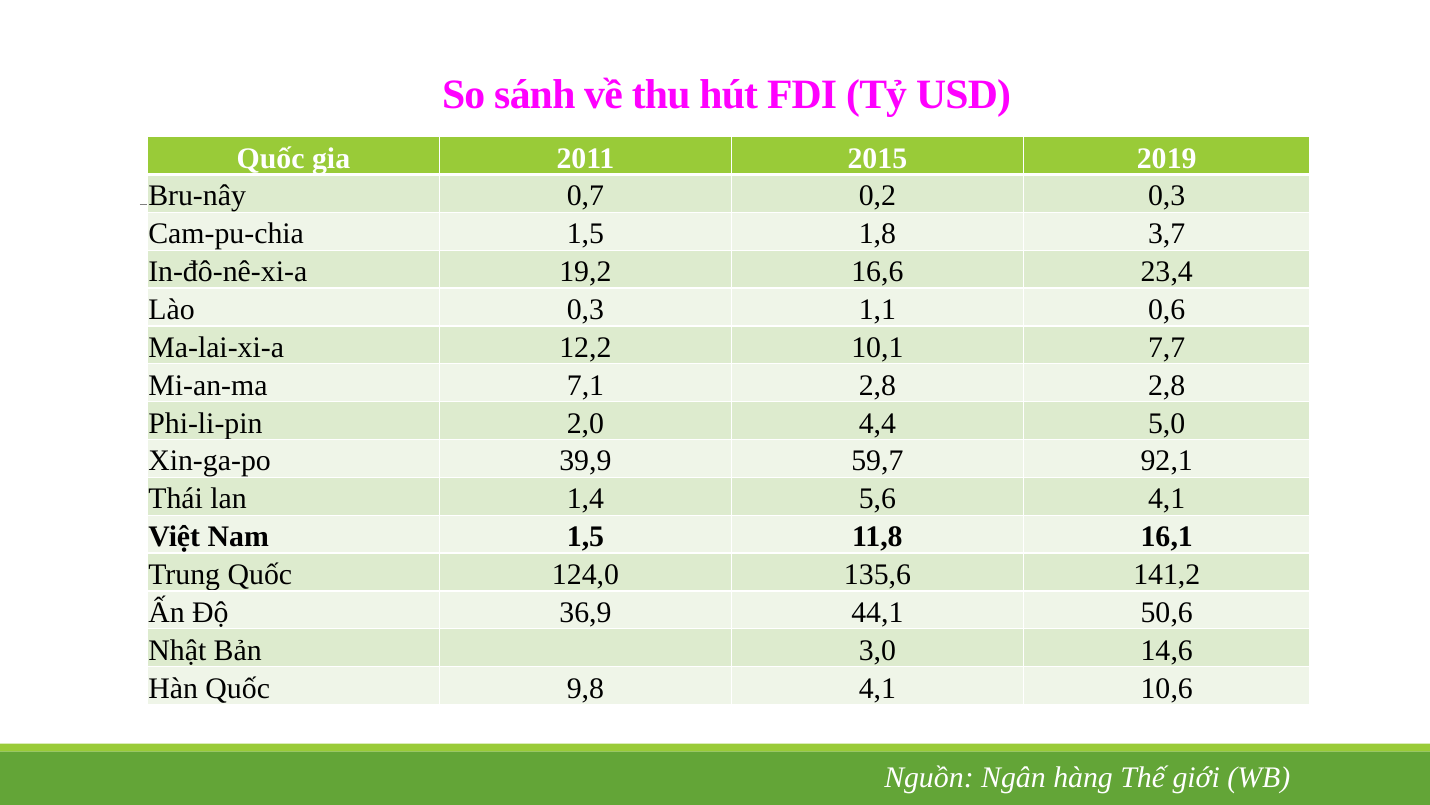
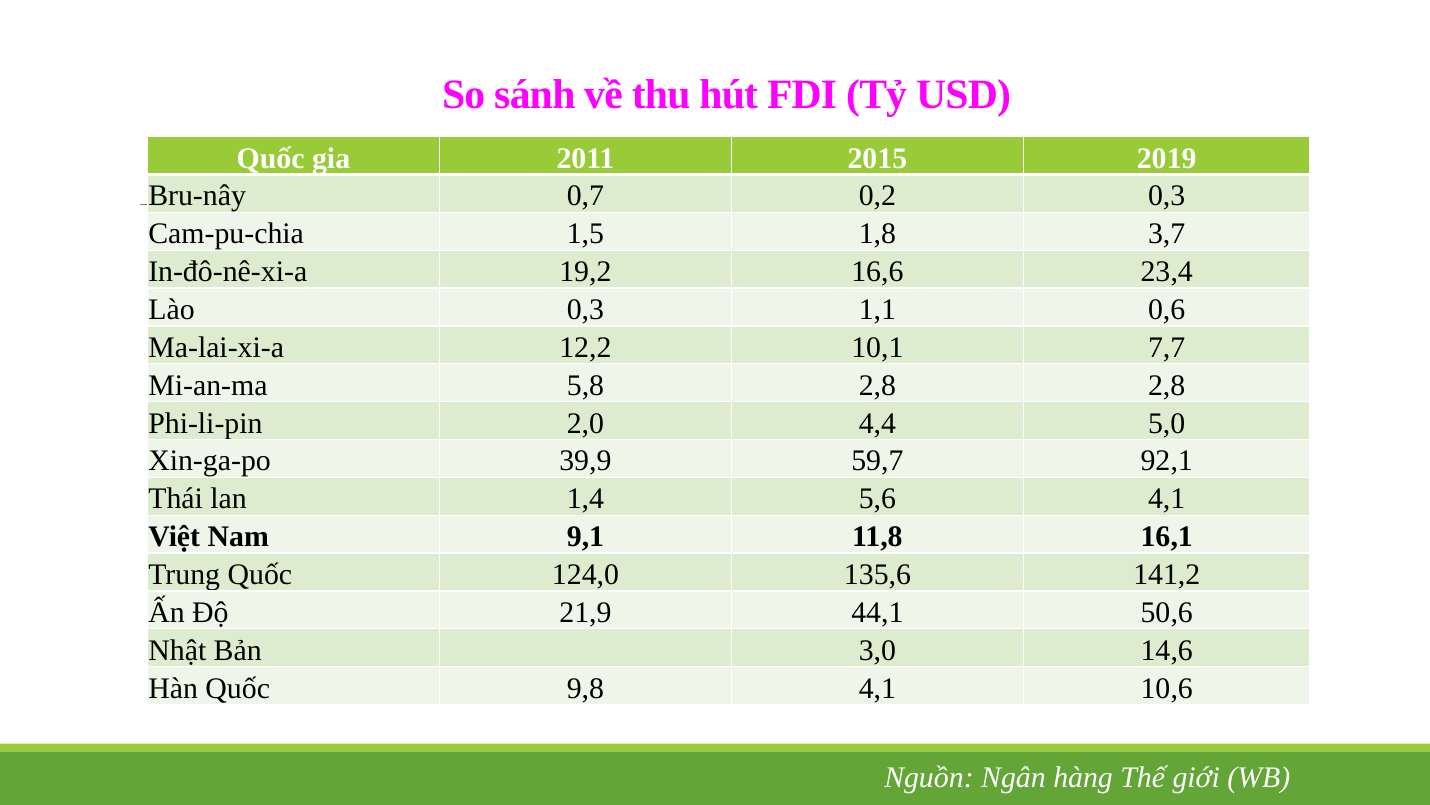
7,1: 7,1 -> 5,8 (586, 385)
Nam 1,5: 1,5 -> 9,1 (586, 536)
36,9: 36,9 -> 21,9 (585, 612)
